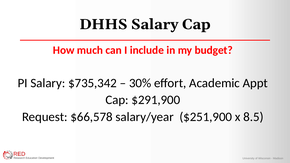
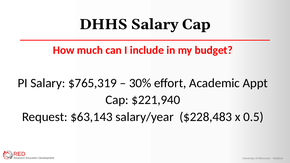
$735,342: $735,342 -> $765,319 (93, 83)
$291,900: $291,900 -> $221,940 (156, 100)
$66,578: $66,578 -> $63,143 (92, 117)
$251,900: $251,900 -> $228,483 (206, 117)
8.5: 8.5 -> 0.5 (253, 117)
